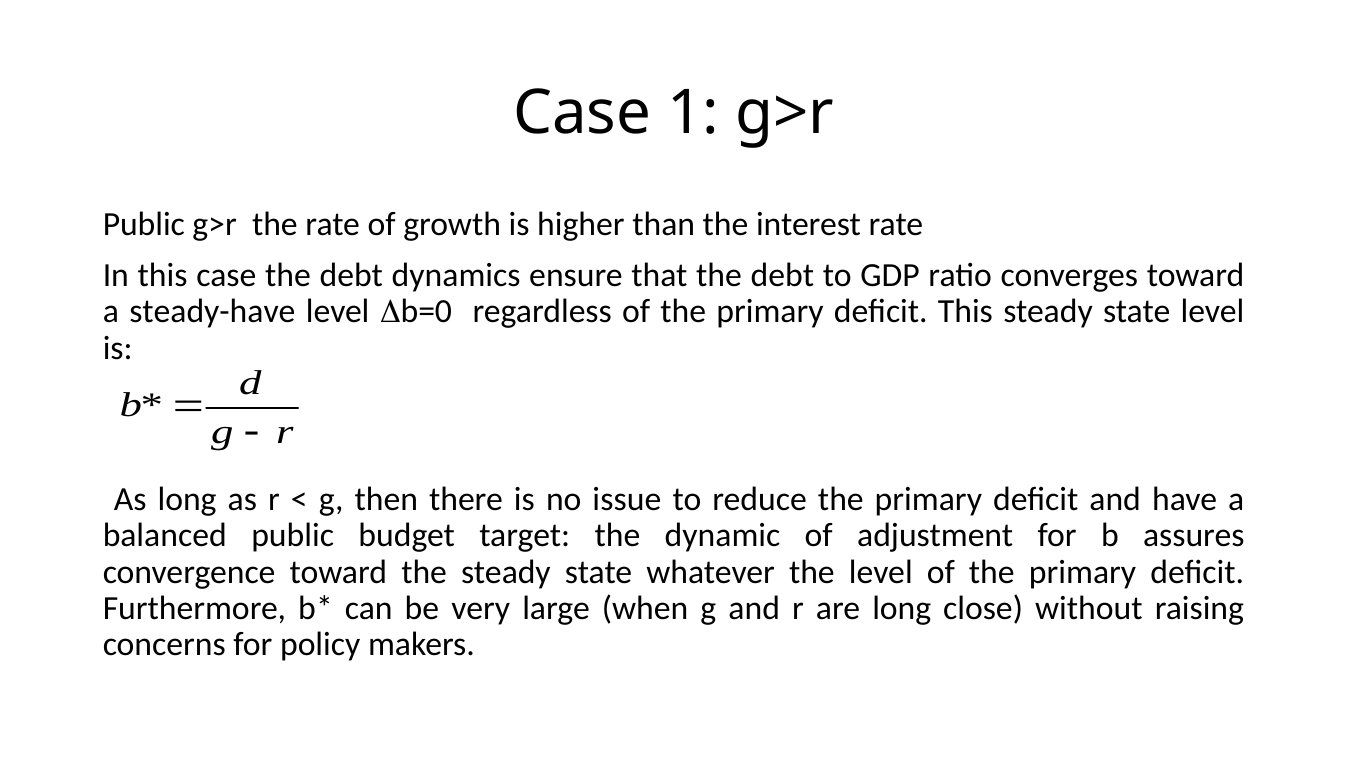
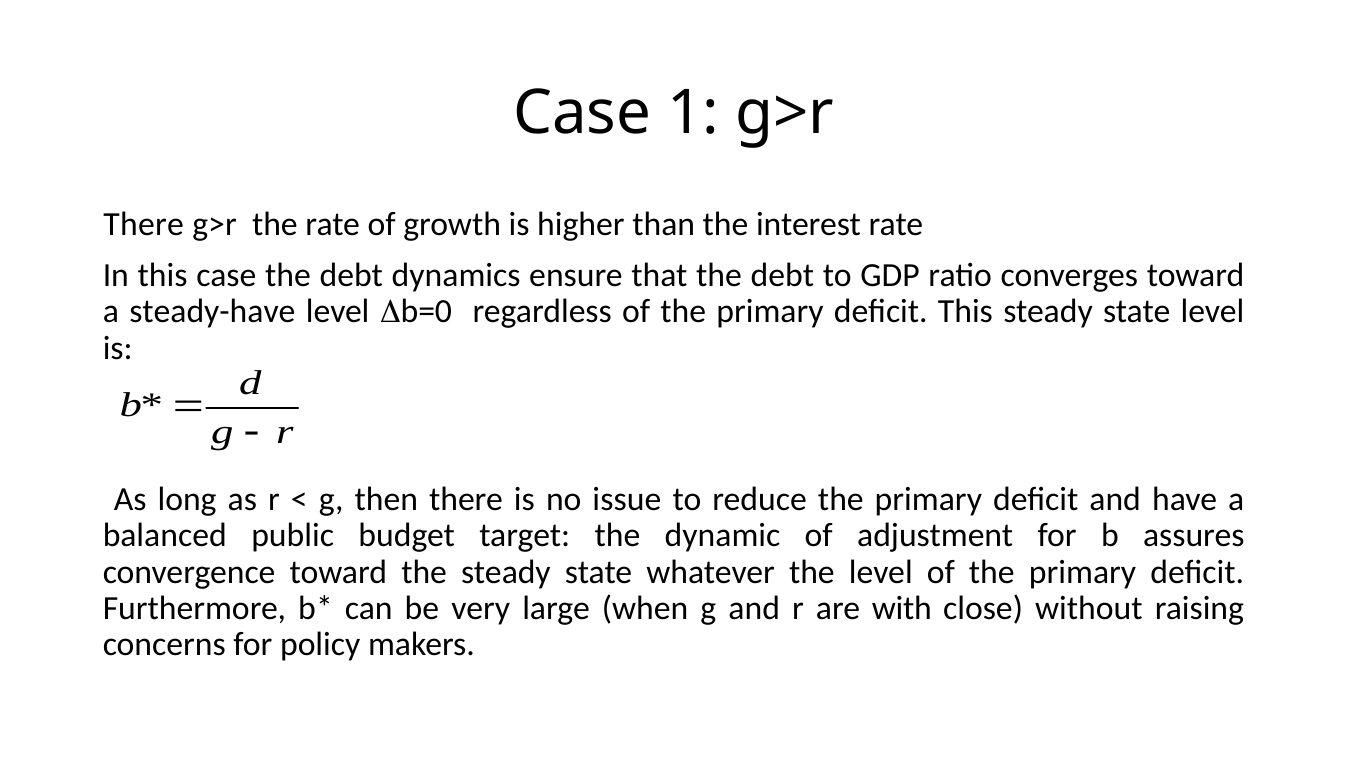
Public: Public -> There (144, 225)
are long: long -> with (902, 609)
